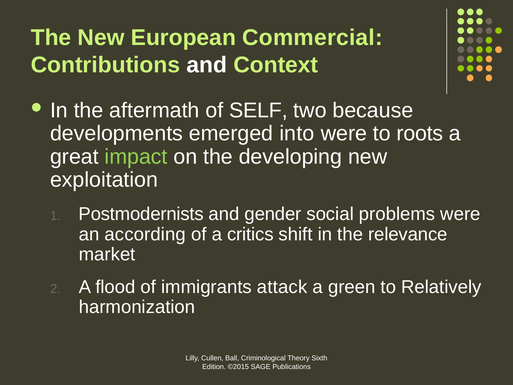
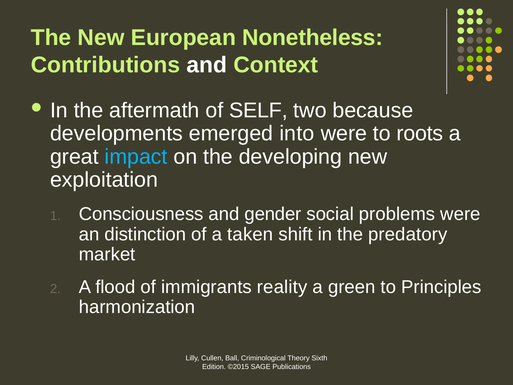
Commercial: Commercial -> Nonetheless (313, 37)
impact colour: light green -> light blue (136, 157)
Postmodernists: Postmodernists -> Consciousness (141, 214)
according: according -> distinction (145, 234)
critics: critics -> taken (250, 234)
relevance: relevance -> predatory (408, 234)
attack: attack -> reality (282, 287)
Relatively: Relatively -> Principles (441, 287)
